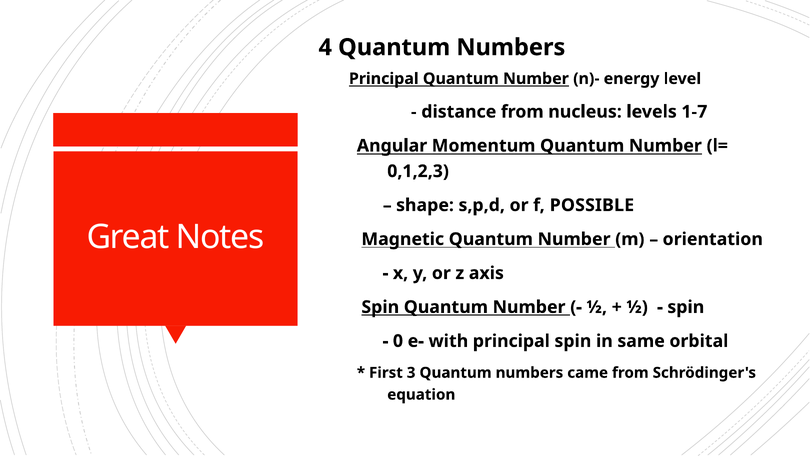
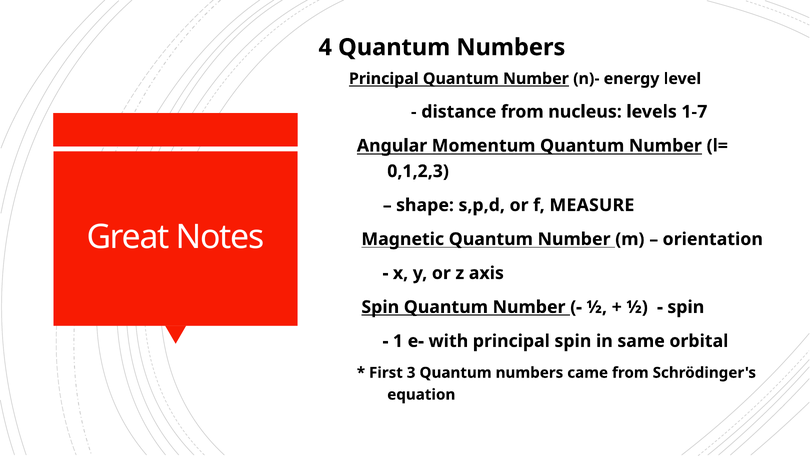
POSSIBLE: POSSIBLE -> MEASURE (592, 205)
0: 0 -> 1 (398, 341)
